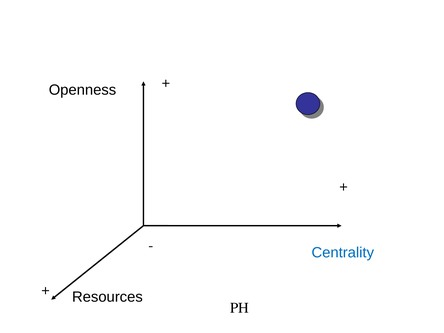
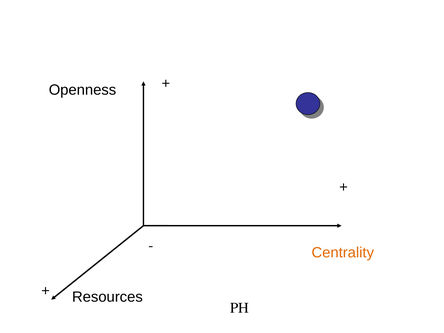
Centrality colour: blue -> orange (343, 253)
